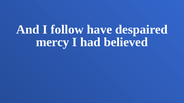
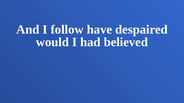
mercy: mercy -> would (52, 42)
